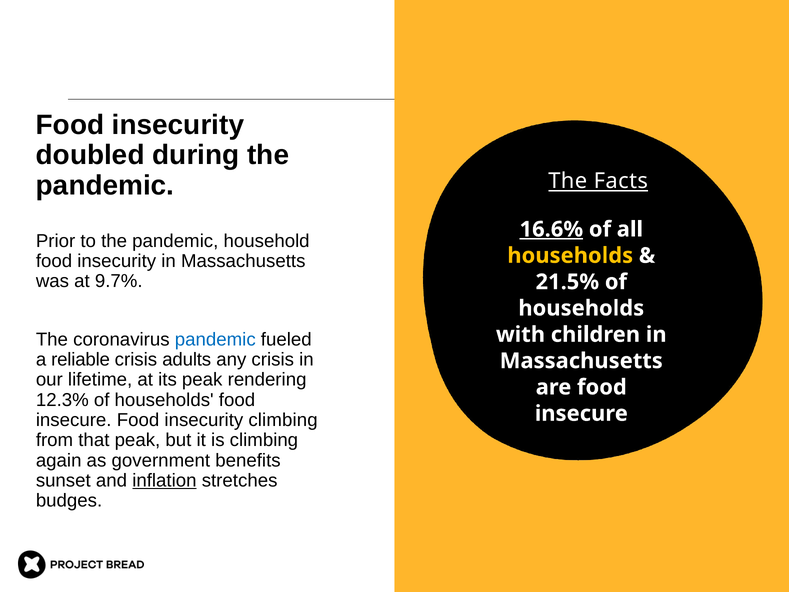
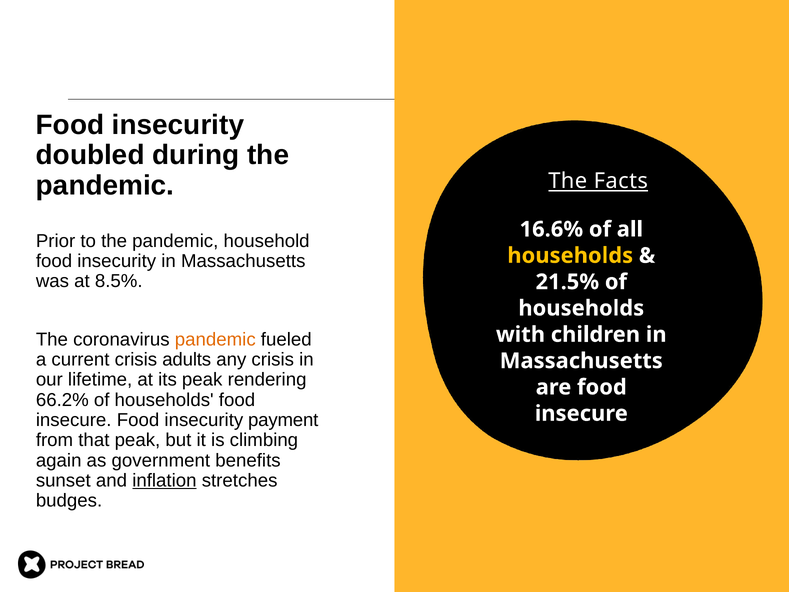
16.6% underline: present -> none (551, 229)
9.7%: 9.7% -> 8.5% (119, 281)
pandemic colour: blue -> orange (215, 339)
reliable: reliable -> current (80, 360)
12.3%: 12.3% -> 66.2% (62, 400)
insecurity climbing: climbing -> payment (283, 420)
